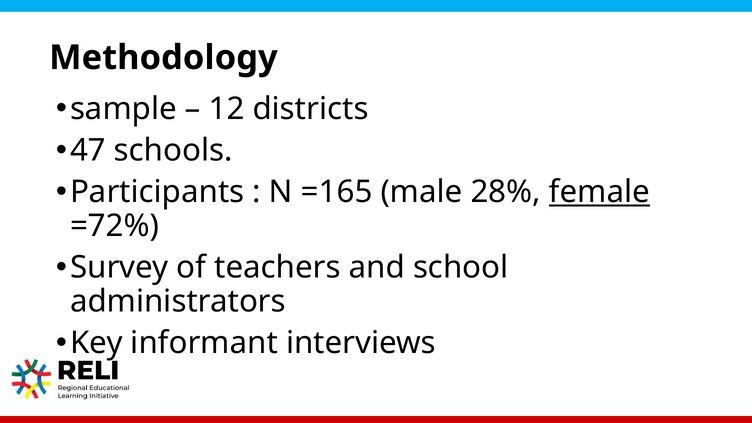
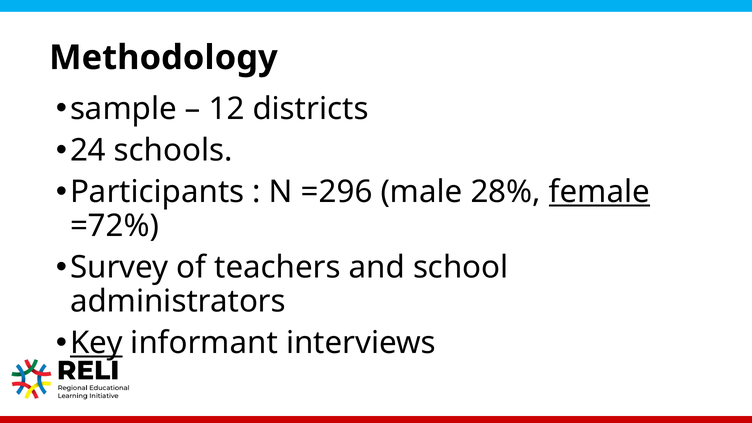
47: 47 -> 24 (88, 150)
=165: =165 -> =296 (337, 192)
Key underline: none -> present (96, 343)
